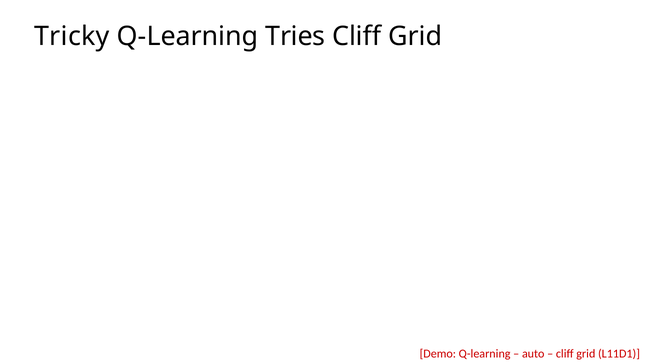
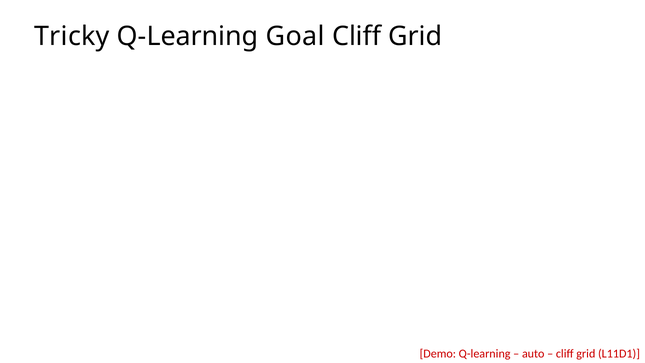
Tries: Tries -> Goal (295, 36)
